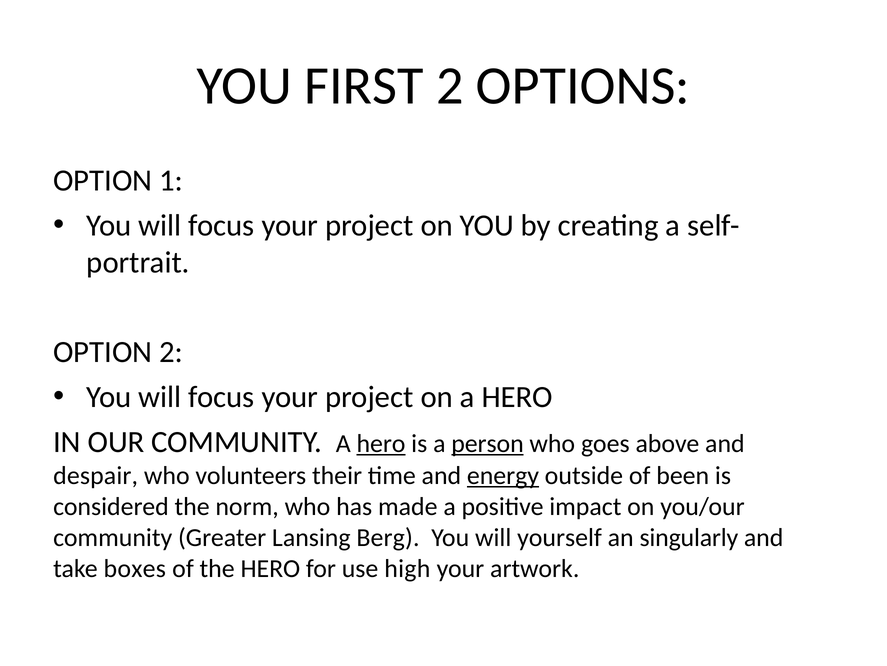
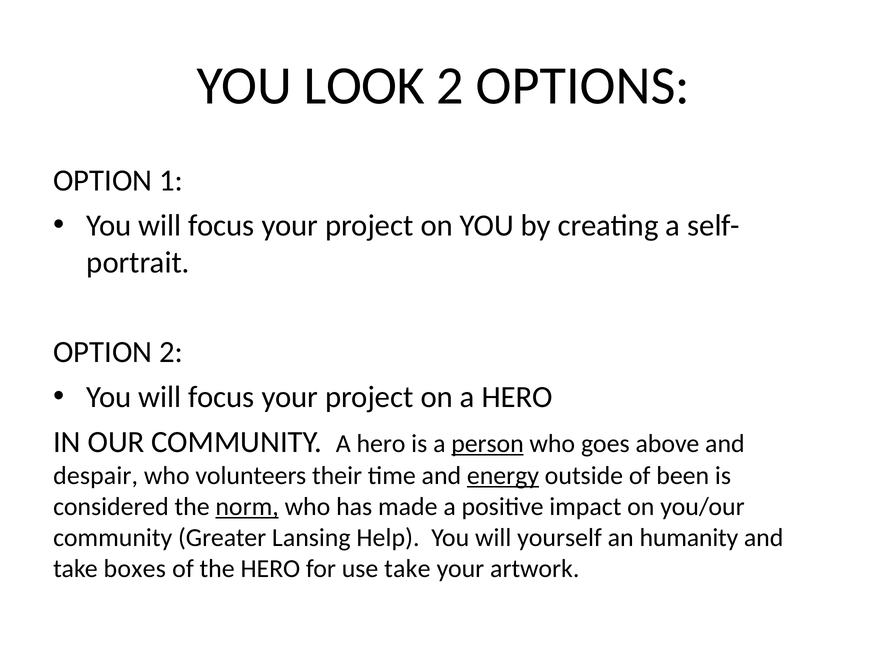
FIRST: FIRST -> LOOK (364, 86)
hero underline: present -> none (381, 443)
norm underline: none -> present (247, 506)
Berg: Berg -> Help (388, 537)
singularly: singularly -> humanity (689, 537)
use high: high -> take (407, 568)
